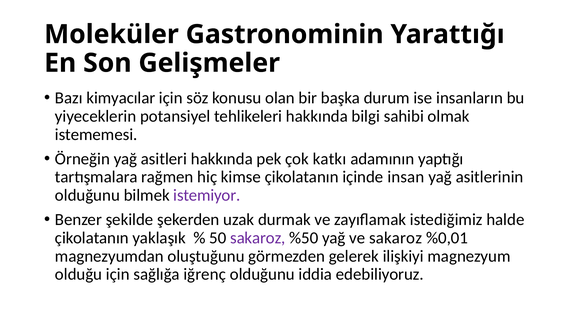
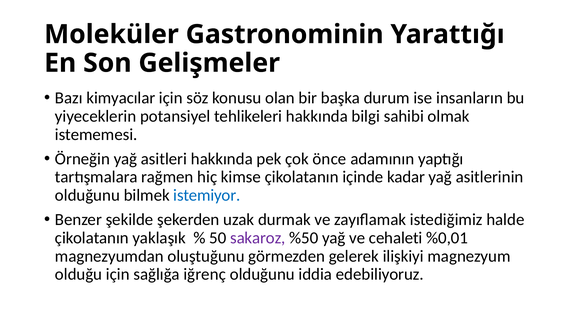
katkı: katkı -> önce (329, 159)
insan: insan -> kadar (406, 177)
istemiyor colour: purple -> blue (207, 195)
ve sakaroz: sakaroz -> cehaleti (396, 238)
